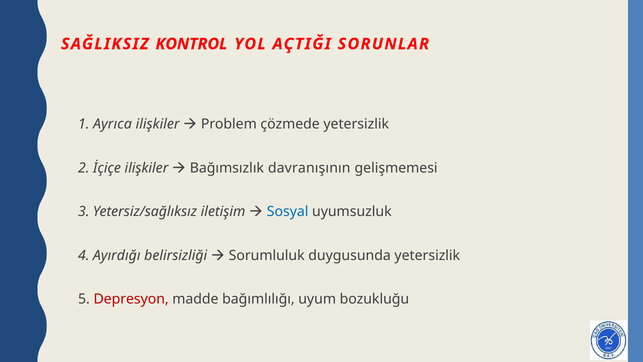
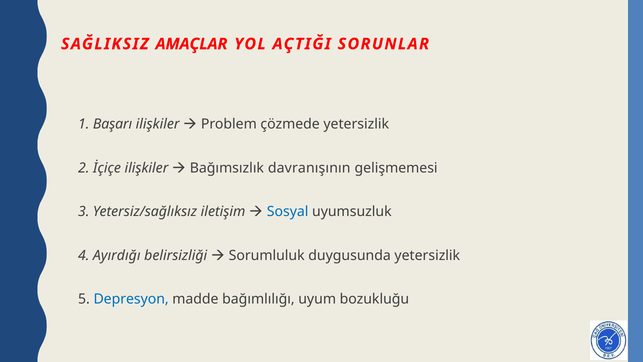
KONTROL: KONTROL -> AMAÇLAR (191, 44)
Ayrıca: Ayrıca -> Başarı (113, 124)
Depresyon colour: red -> blue (131, 299)
